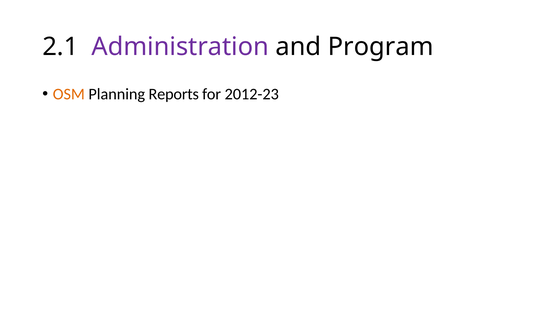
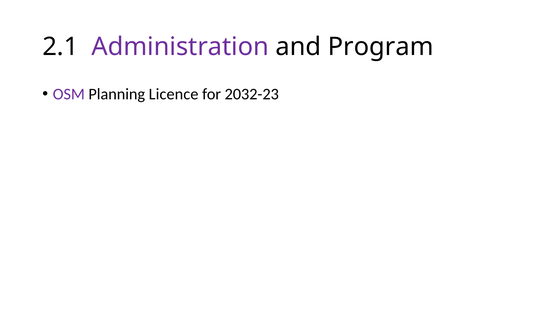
OSM colour: orange -> purple (69, 94)
Reports: Reports -> Licence (174, 94)
2012-23: 2012-23 -> 2032-23 (252, 94)
